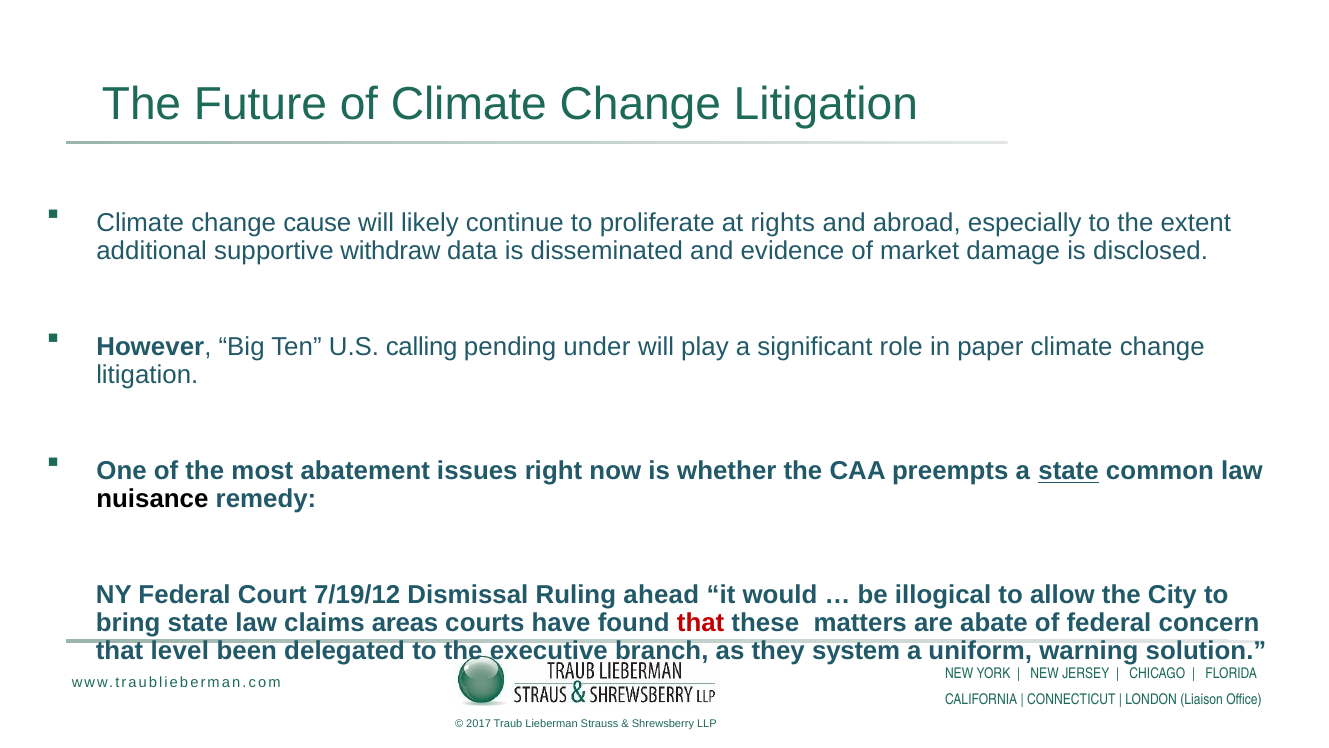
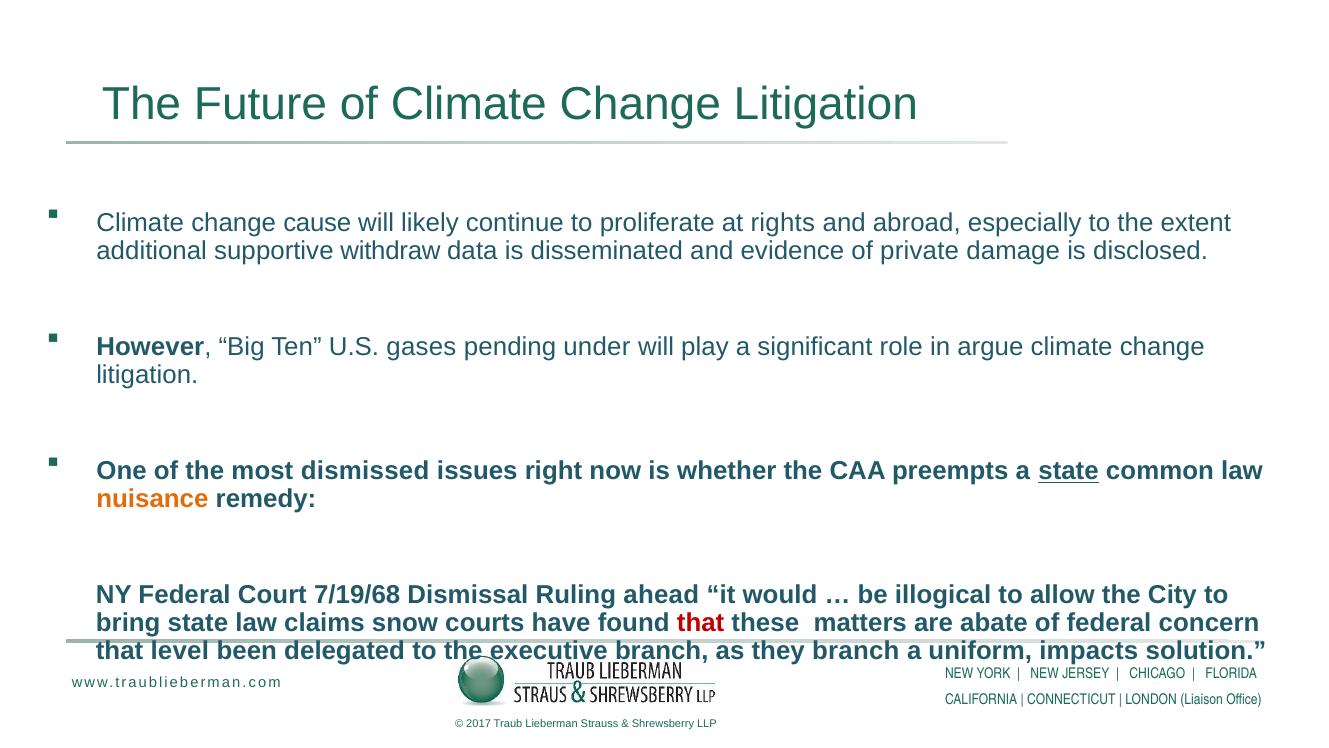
market: market -> private (920, 250)
calling: calling -> gases (421, 347)
paper: paper -> argue (990, 347)
abatement: abatement -> dismissed (365, 471)
nuisance colour: black -> orange (152, 499)
7/19/12: 7/19/12 -> 7/19/68 (357, 595)
areas: areas -> snow (405, 623)
they system: system -> branch (856, 651)
warning: warning -> impacts (1089, 651)
